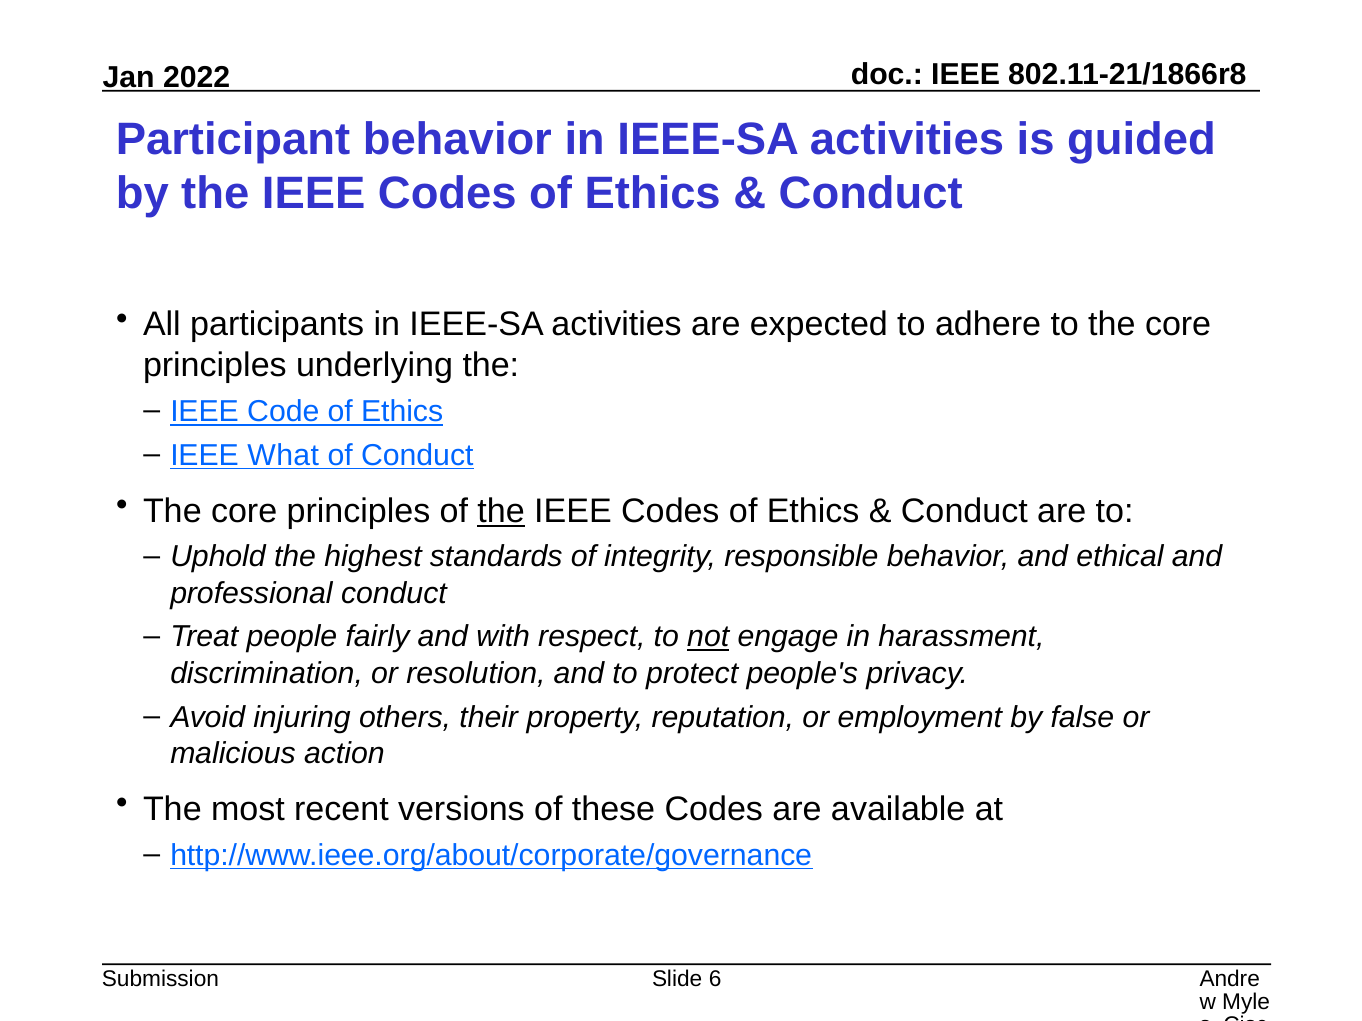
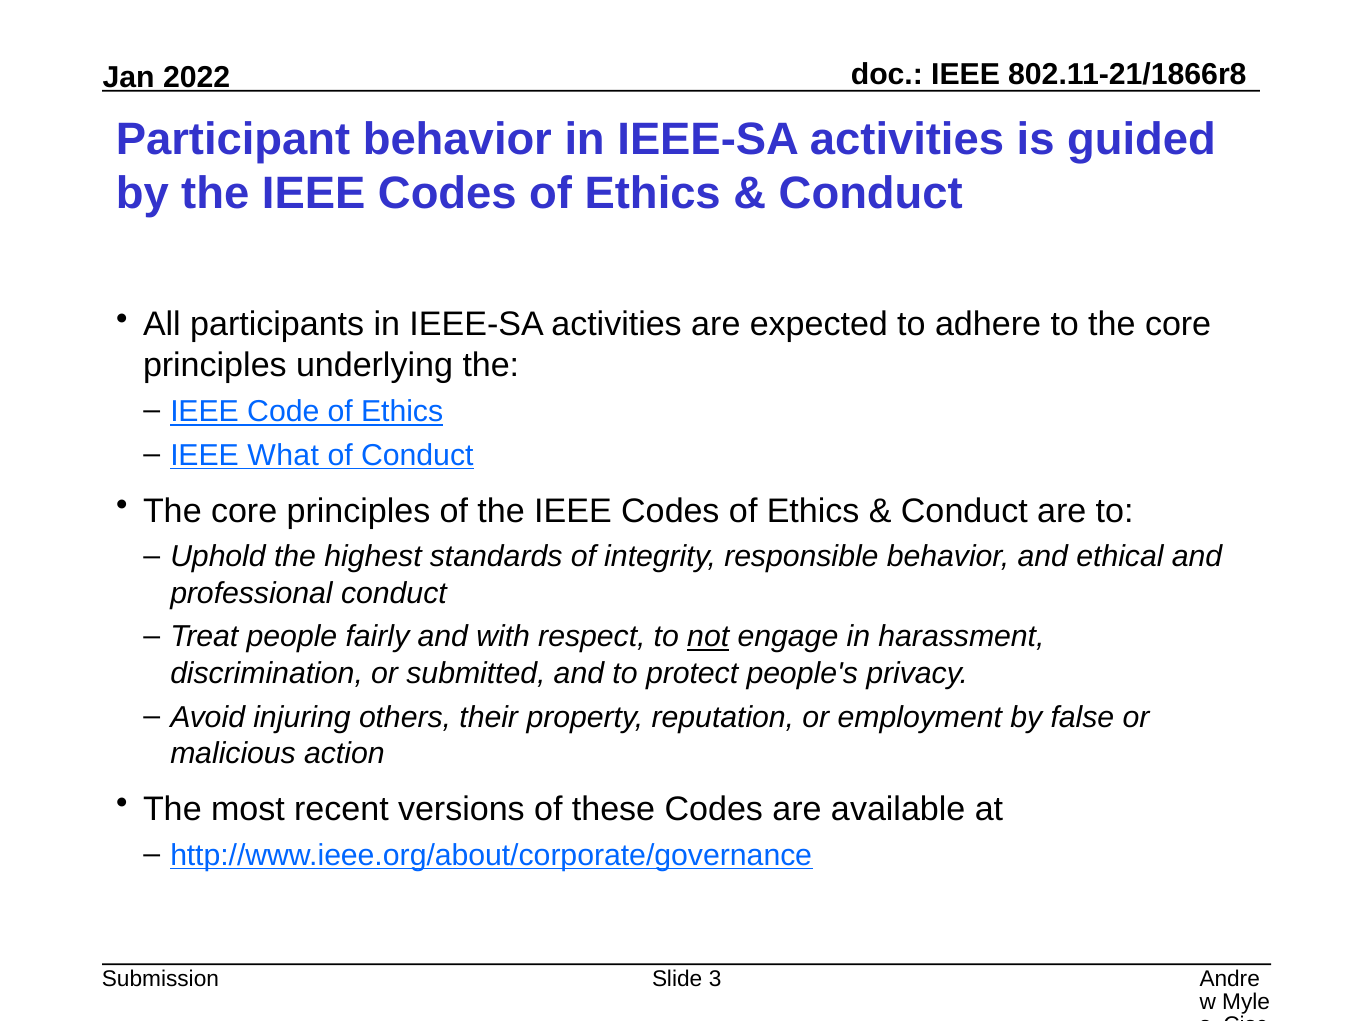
the underline: present -> none (501, 511)
resolution: resolution -> submitted (476, 674)
6: 6 -> 3 (715, 980)
